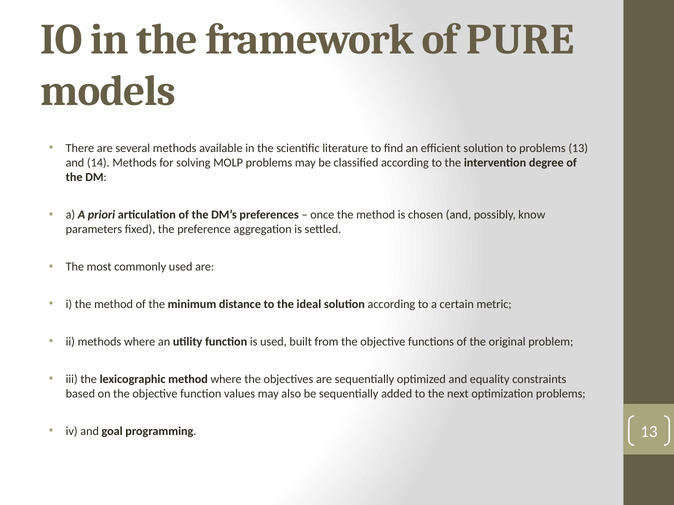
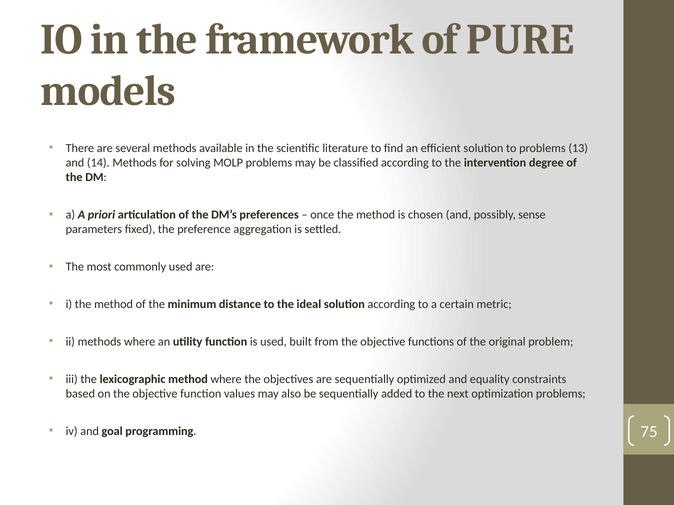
know: know -> sense (532, 215)
programming 13: 13 -> 75 (649, 432)
